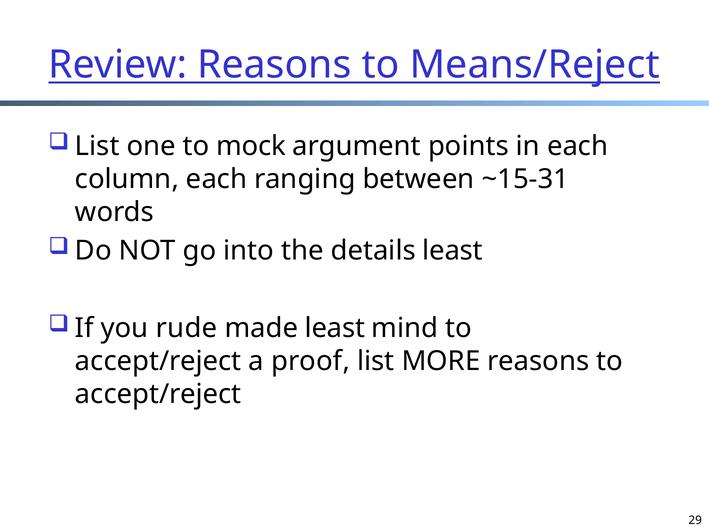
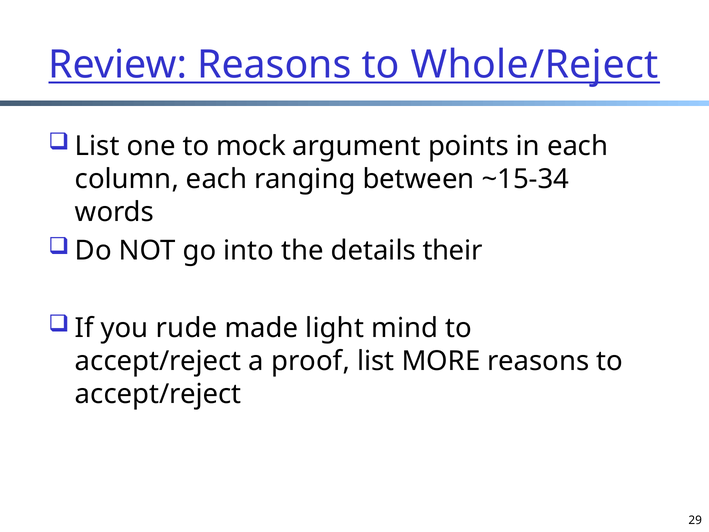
Means/Reject: Means/Reject -> Whole/Reject (535, 65)
~15-31: ~15-31 -> ~15-34 (525, 179)
details least: least -> their (452, 251)
made least: least -> light (335, 328)
